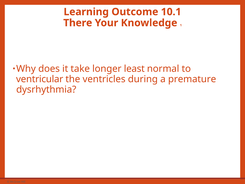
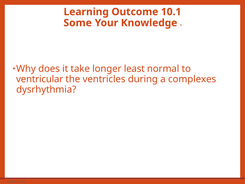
There: There -> Some (78, 23)
premature: premature -> complexes (192, 79)
